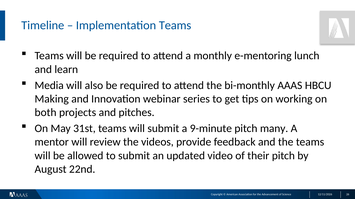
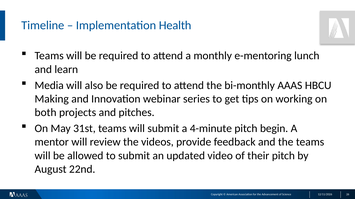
Implementation Teams: Teams -> Health (175, 25)
9-minute: 9-minute -> 4-minute (211, 129)
many: many -> begin (274, 129)
